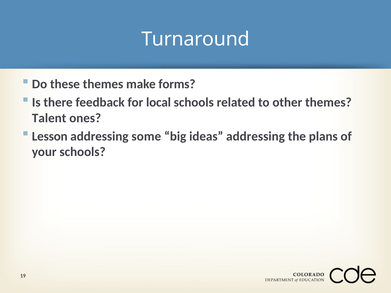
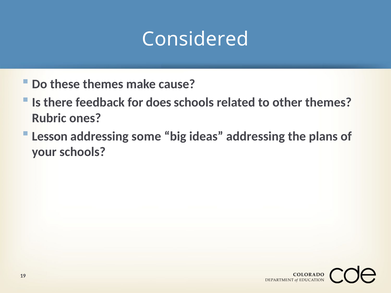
Turnaround: Turnaround -> Considered (195, 39)
forms: forms -> cause (177, 84)
local: local -> does (159, 102)
Talent: Talent -> Rubric (49, 118)
